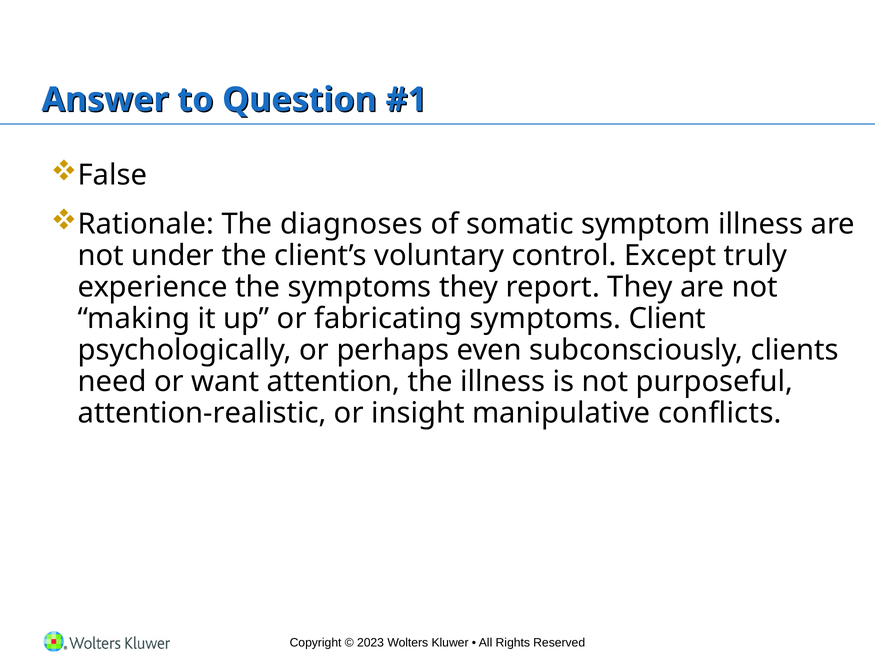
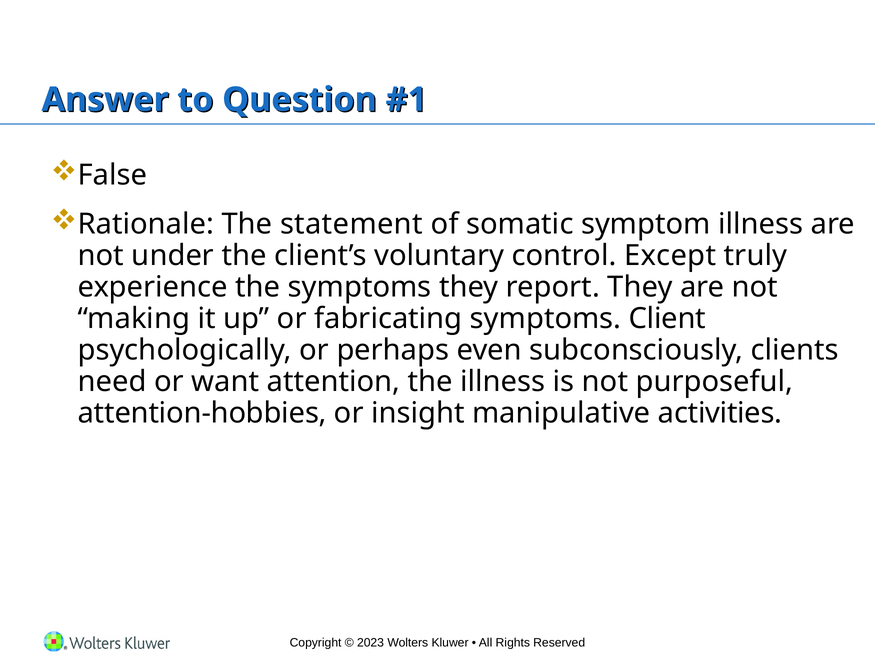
diagnoses: diagnoses -> statement (351, 224)
attention-realistic: attention-realistic -> attention-hobbies (202, 413)
conflicts: conflicts -> activities (720, 413)
